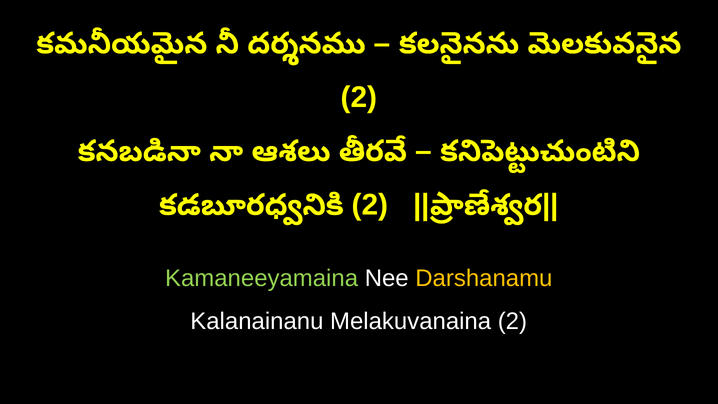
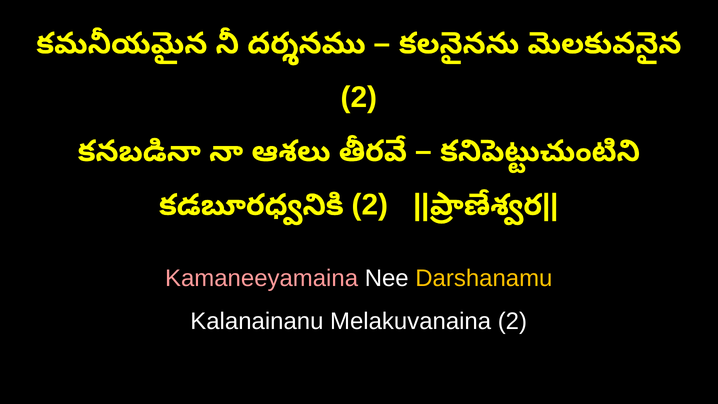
Kamaneeyamaina colour: light green -> pink (262, 278)
